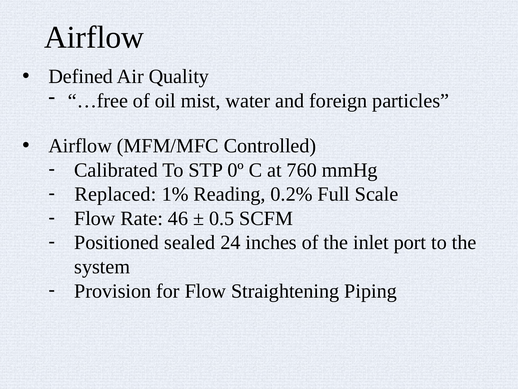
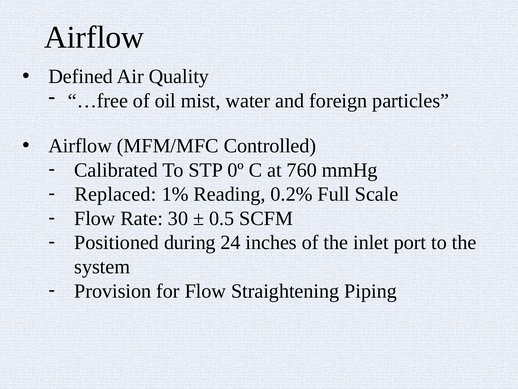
46: 46 -> 30 (178, 218)
sealed: sealed -> during (190, 242)
